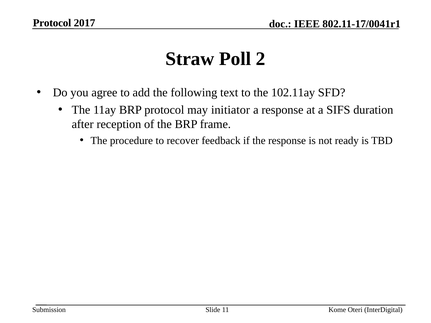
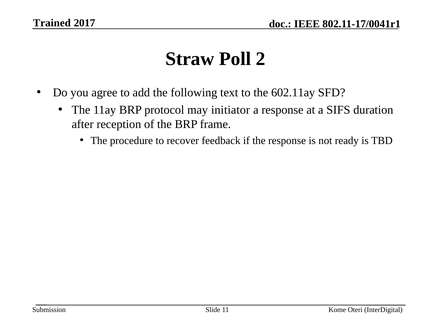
Protocol: Protocol -> Trained (52, 23)
102.11ay: 102.11ay -> 602.11ay (293, 93)
